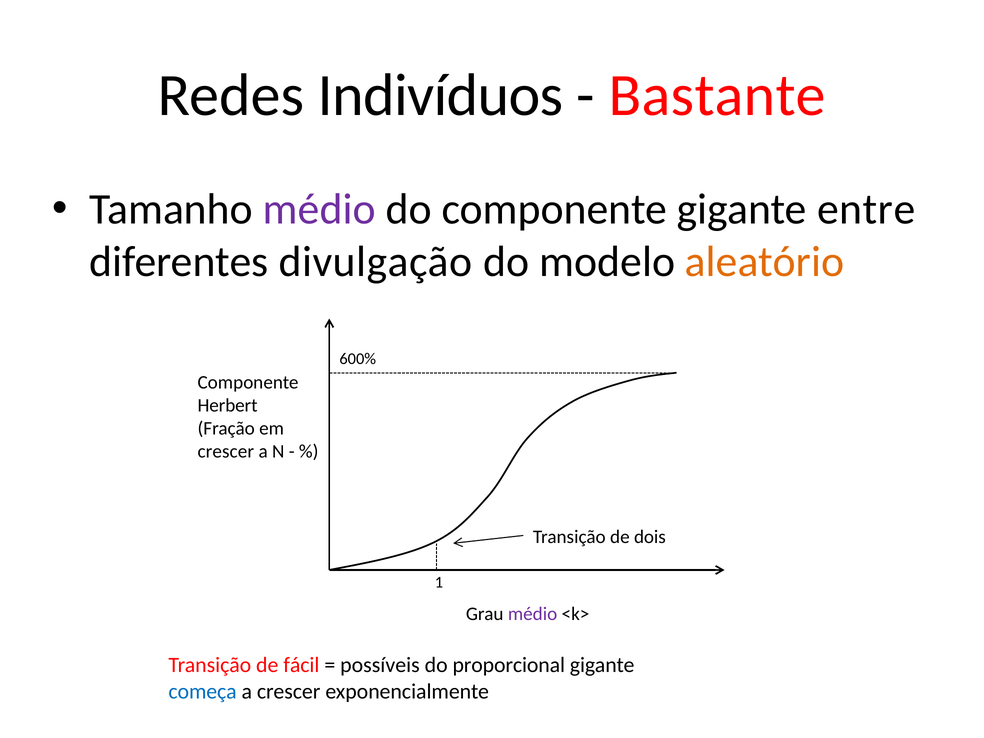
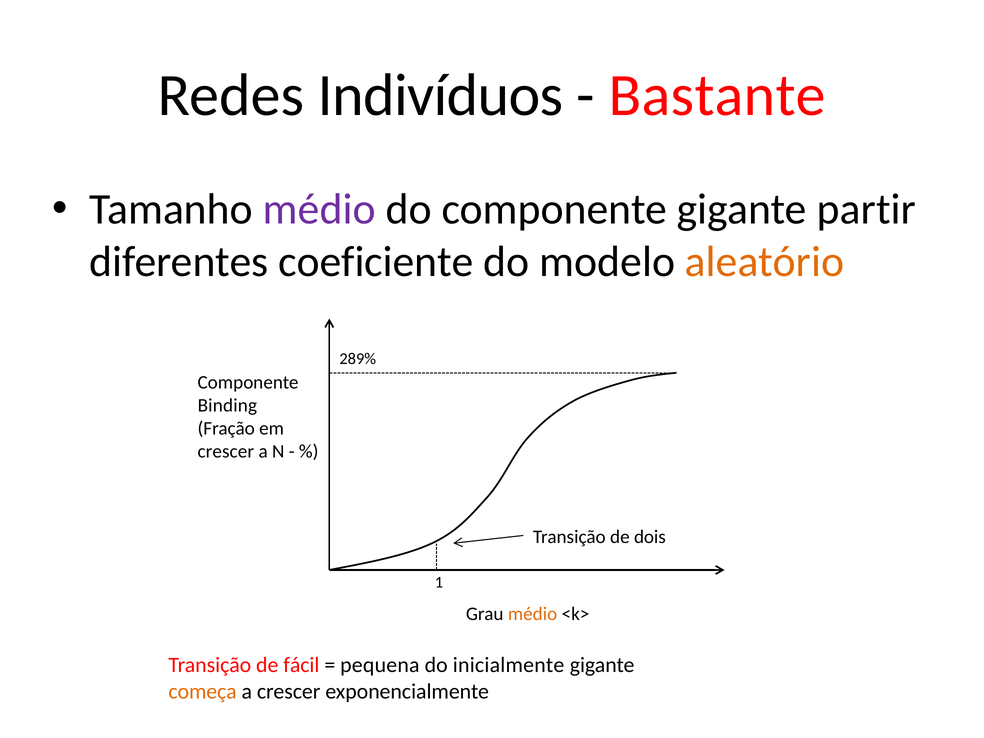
entre: entre -> partir (866, 210)
divulgação: divulgação -> coeficiente (376, 262)
600%: 600% -> 289% (358, 359)
Herbert: Herbert -> Binding (227, 406)
médio colour: purple -> orange (533, 614)
possíveis: possíveis -> pequena (380, 665)
proporcional: proporcional -> inicialmente (509, 665)
começa colour: blue -> orange (203, 691)
